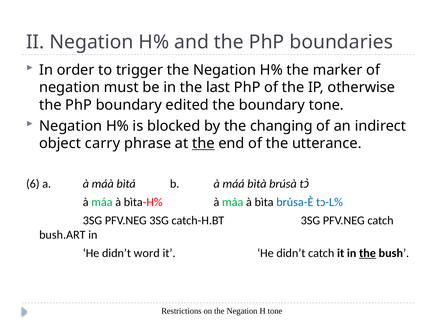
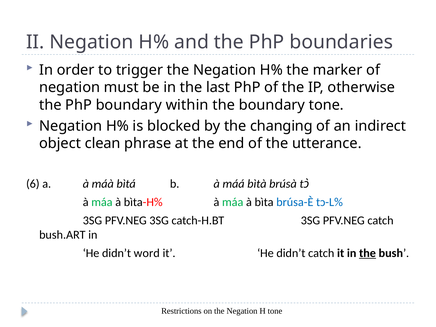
edited: edited -> within (187, 105)
carry: carry -> clean (103, 143)
the underline: present -> none (203, 143)
